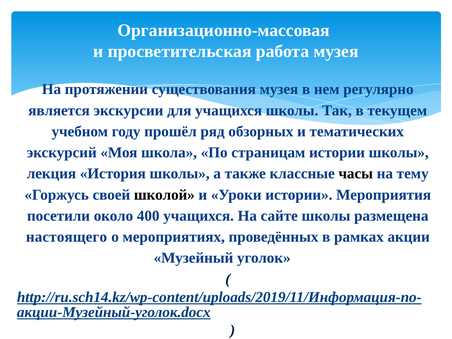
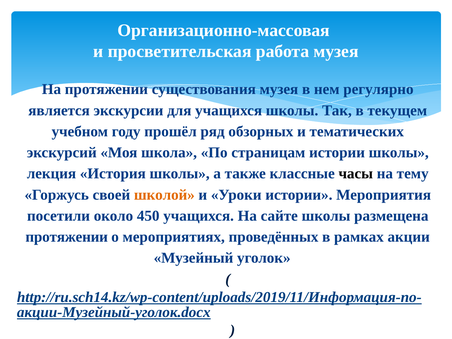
школой colour: black -> orange (164, 195)
400: 400 -> 450 (148, 216)
настоящего: настоящего -> протяжении (67, 237)
